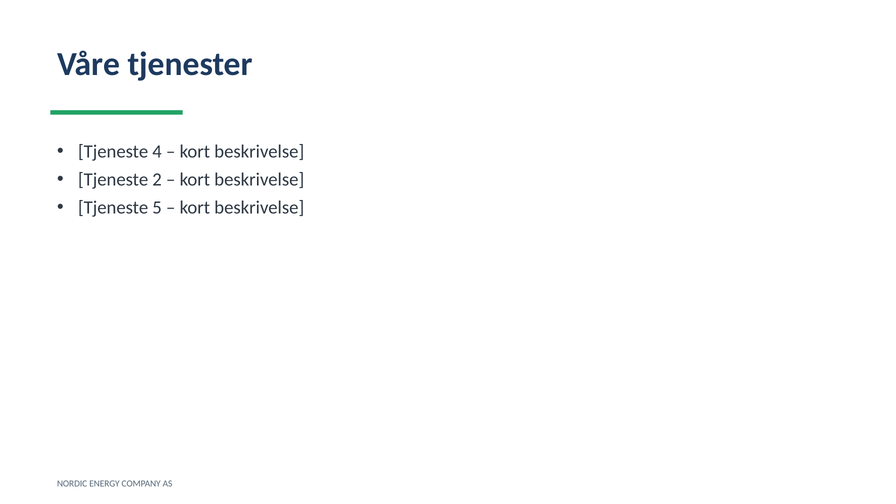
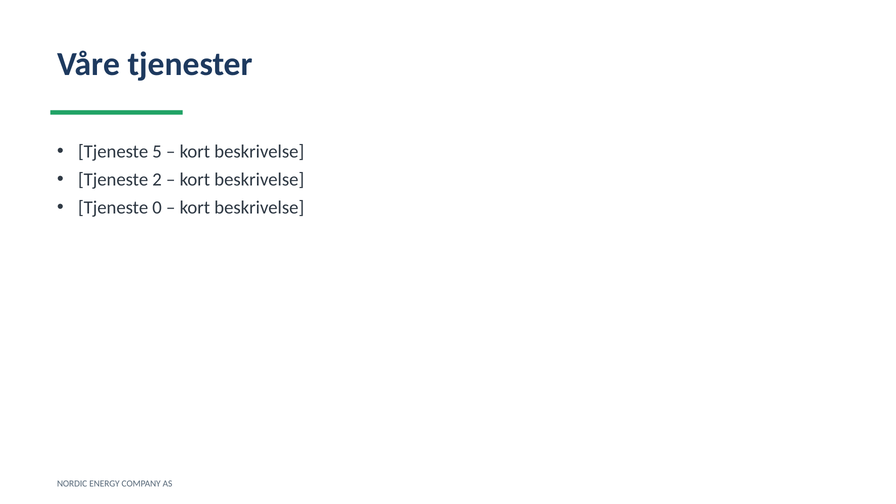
4: 4 -> 5 (157, 152)
5: 5 -> 0 (157, 208)
